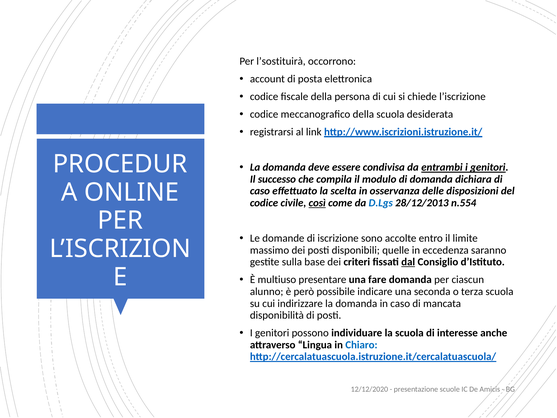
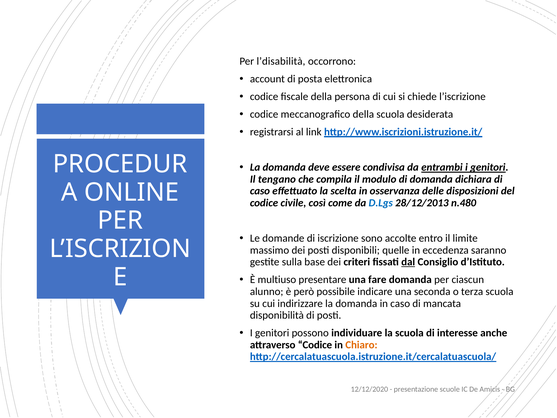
l’sostituirà: l’sostituirà -> l’disabilità (281, 61)
successo: successo -> tengano (277, 179)
così underline: present -> none (317, 203)
n.554: n.554 -> n.480 (464, 203)
attraverso Lingua: Lingua -> Codice (315, 345)
Chiaro colour: blue -> orange (361, 345)
